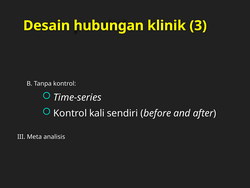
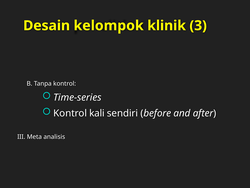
hubungan: hubungan -> kelompok (109, 26)
